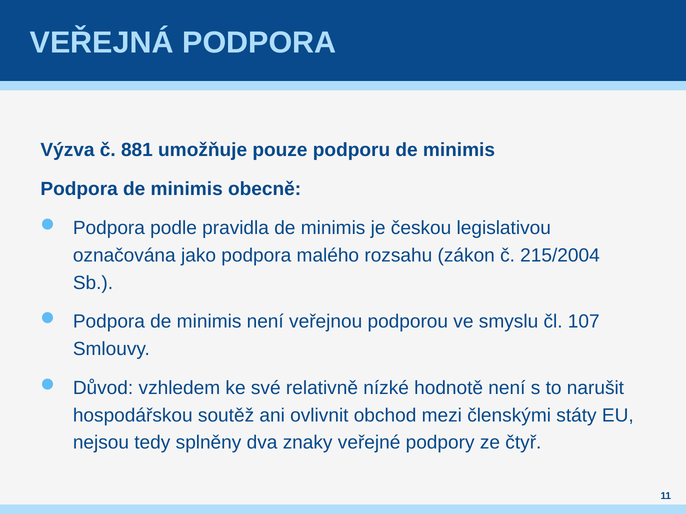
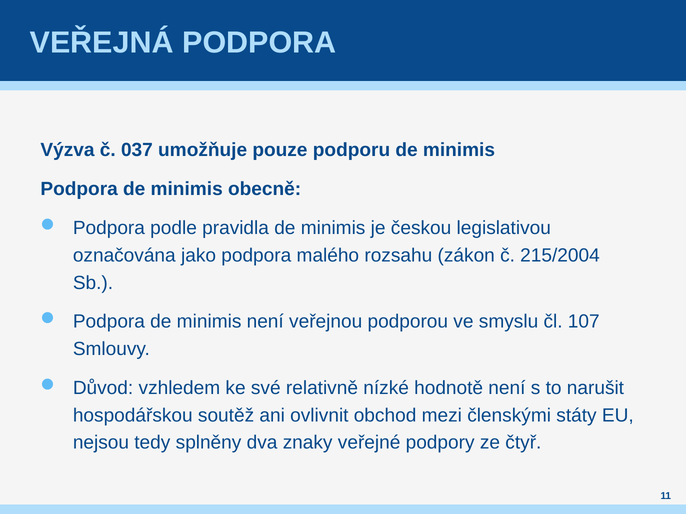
881: 881 -> 037 (137, 150)
